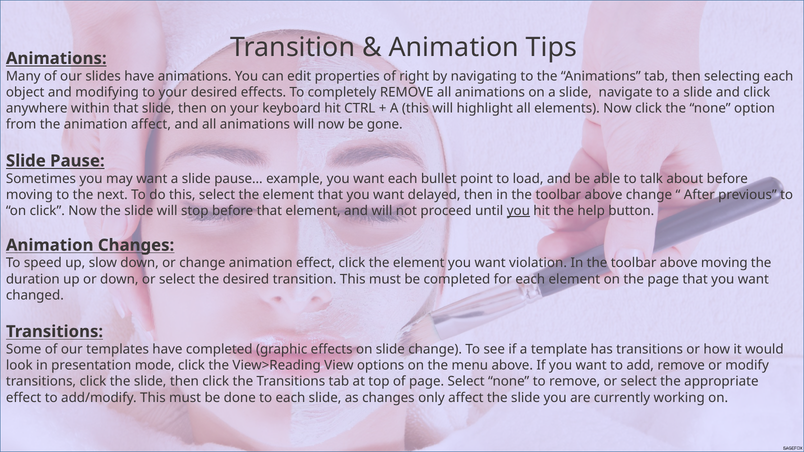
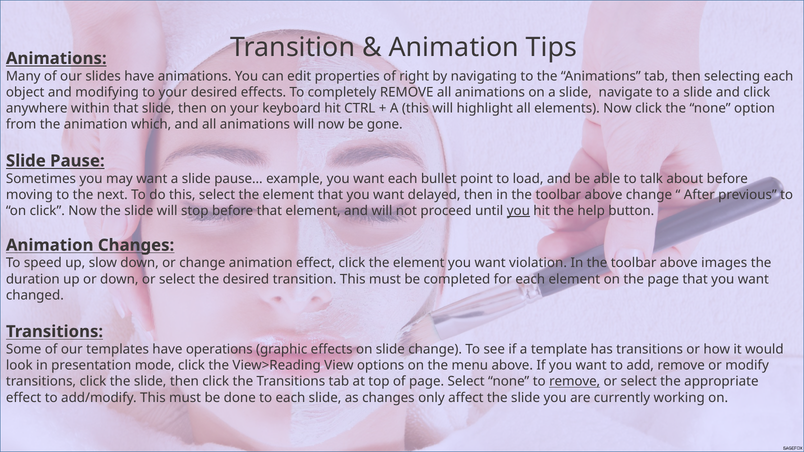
animation affect: affect -> which (151, 125)
above moving: moving -> images (724, 263)
have completed: completed -> operations (219, 350)
remove underline: none -> present (575, 382)
